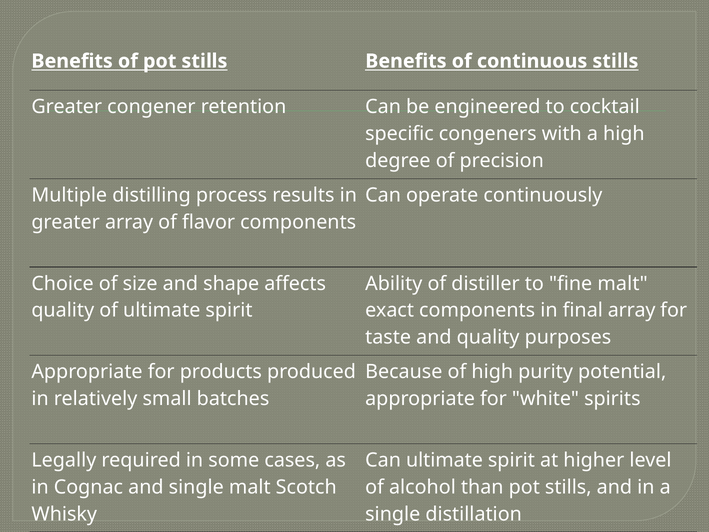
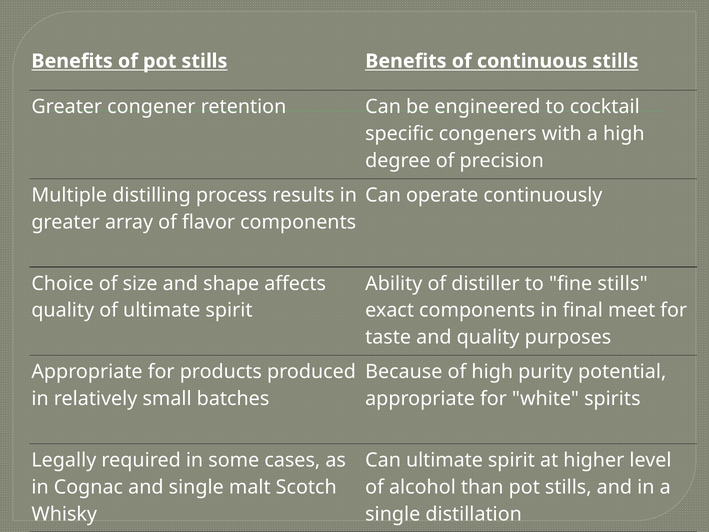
fine malt: malt -> stills (623, 283)
final array: array -> meet (632, 310)
